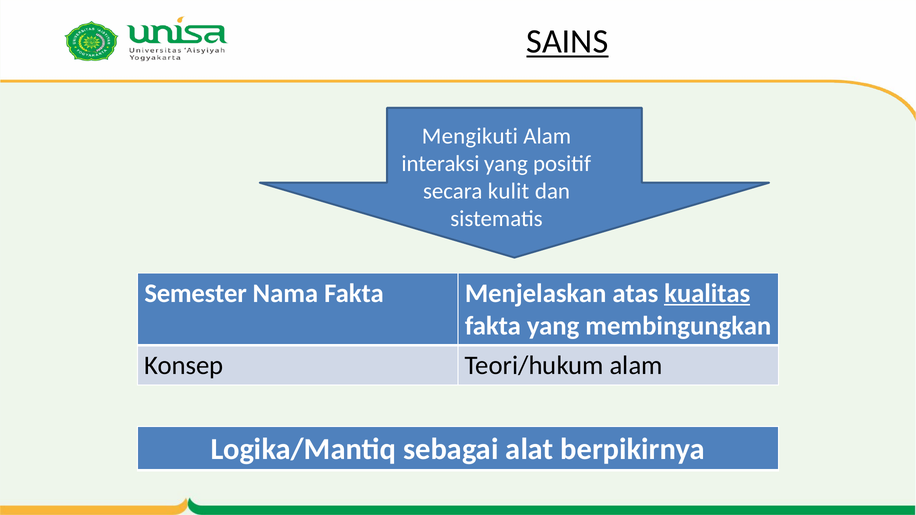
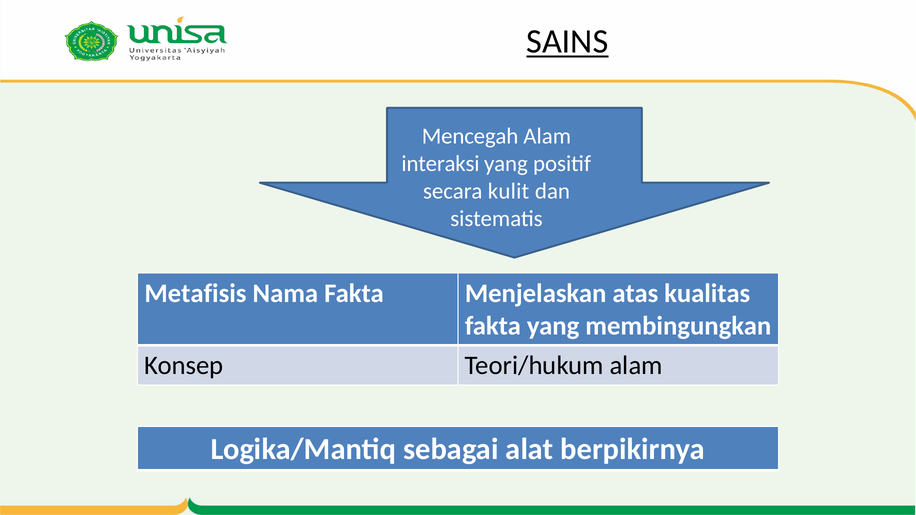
Mengikuti: Mengikuti -> Mencegah (470, 136)
Semester: Semester -> Metafisis (195, 293)
kualitas underline: present -> none (707, 293)
